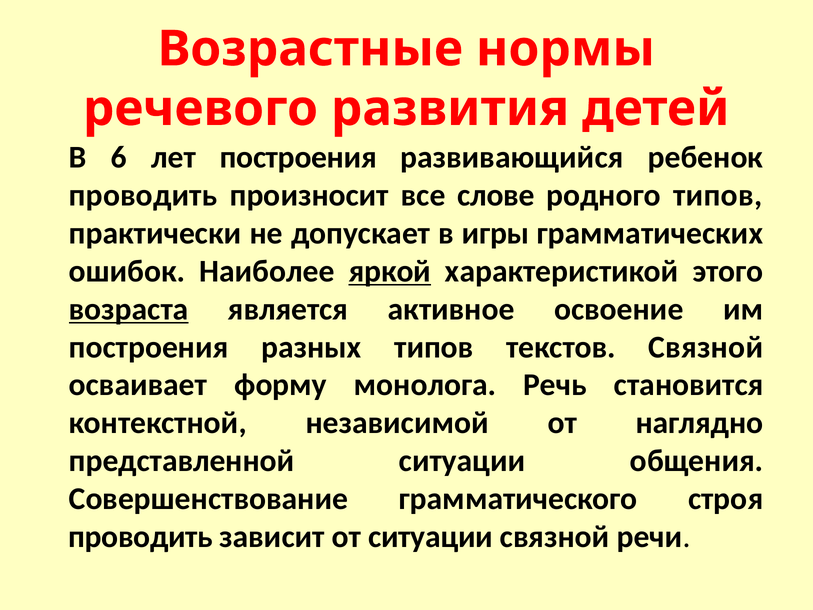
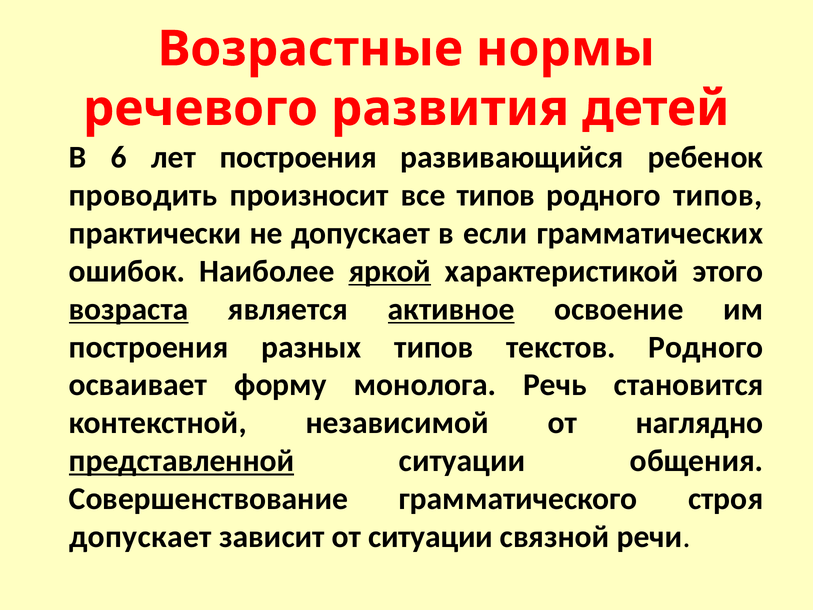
все слове: слове -> типов (496, 195)
игры: игры -> если (495, 233)
активное underline: none -> present (451, 309)
текстов Связной: Связной -> Родного (706, 347)
представленной underline: none -> present (182, 461)
проводить: проводить -> допускает (140, 537)
